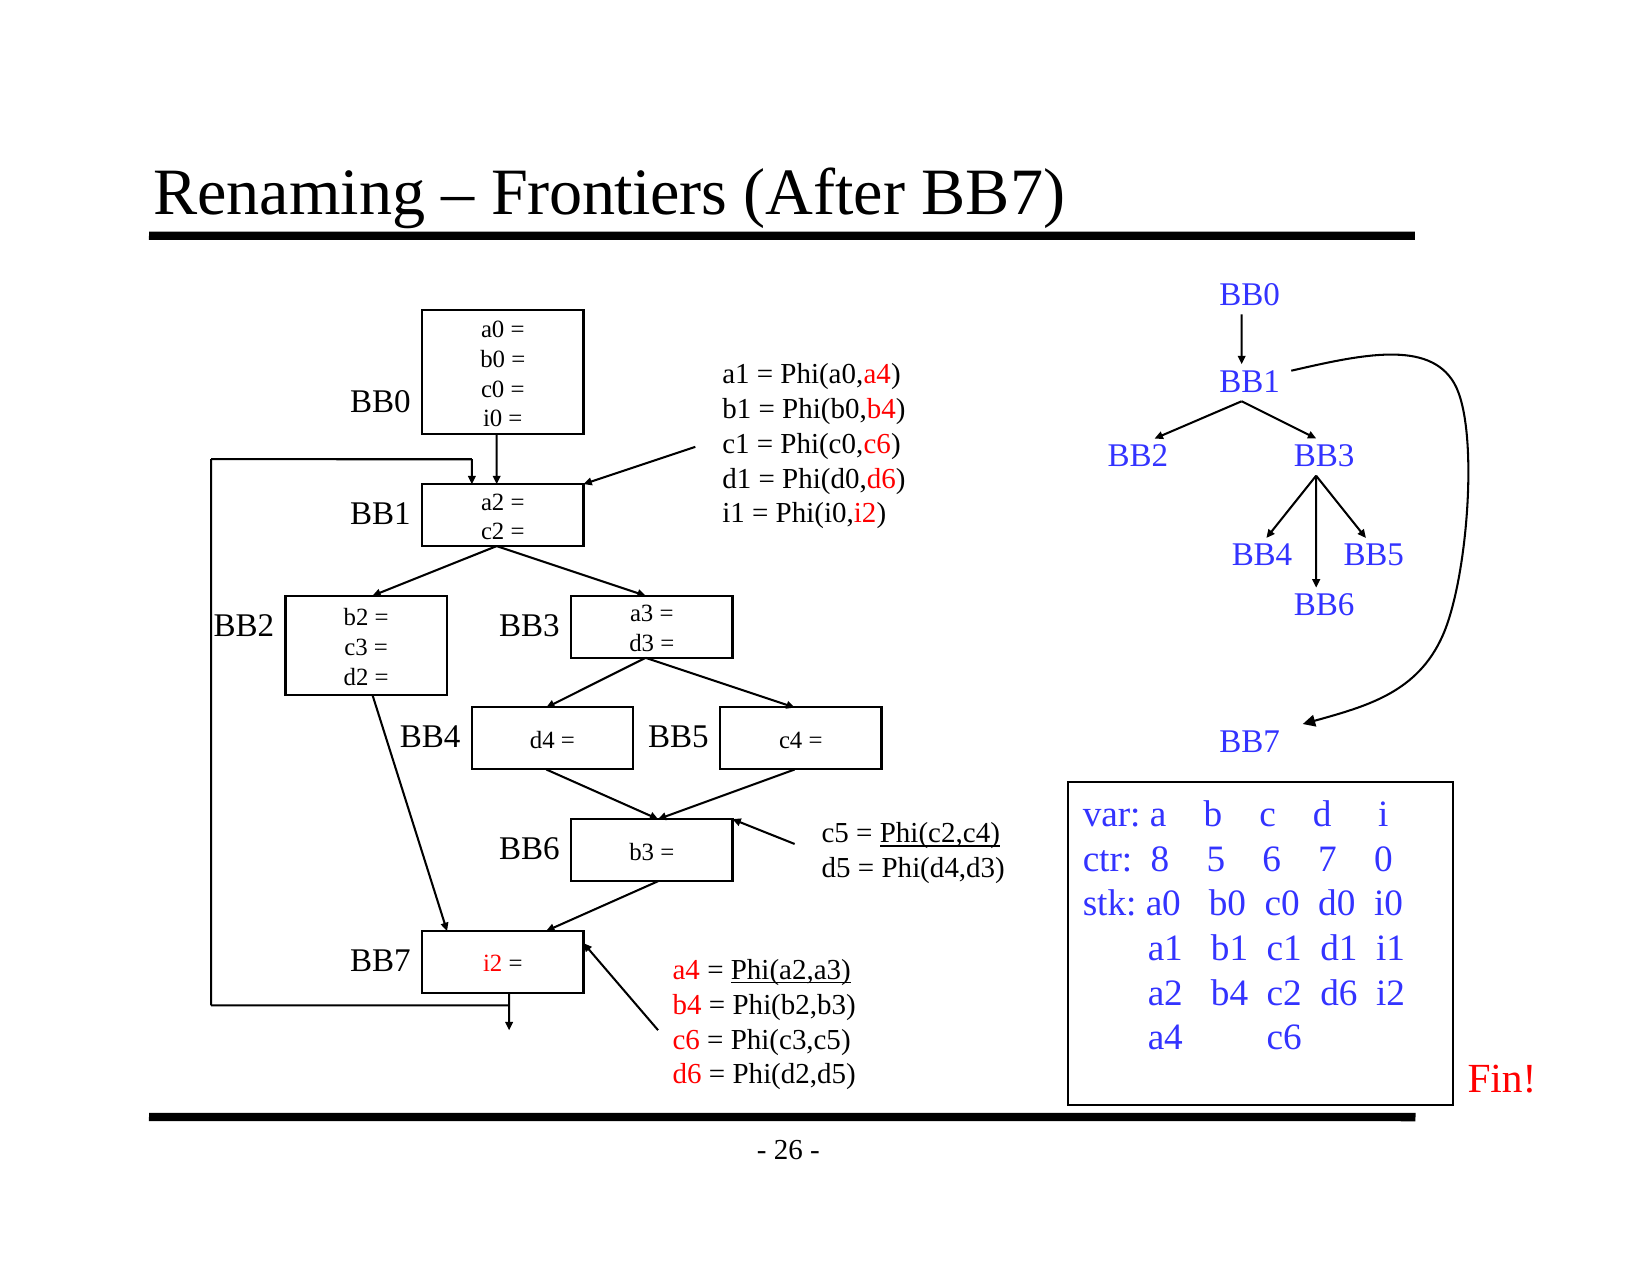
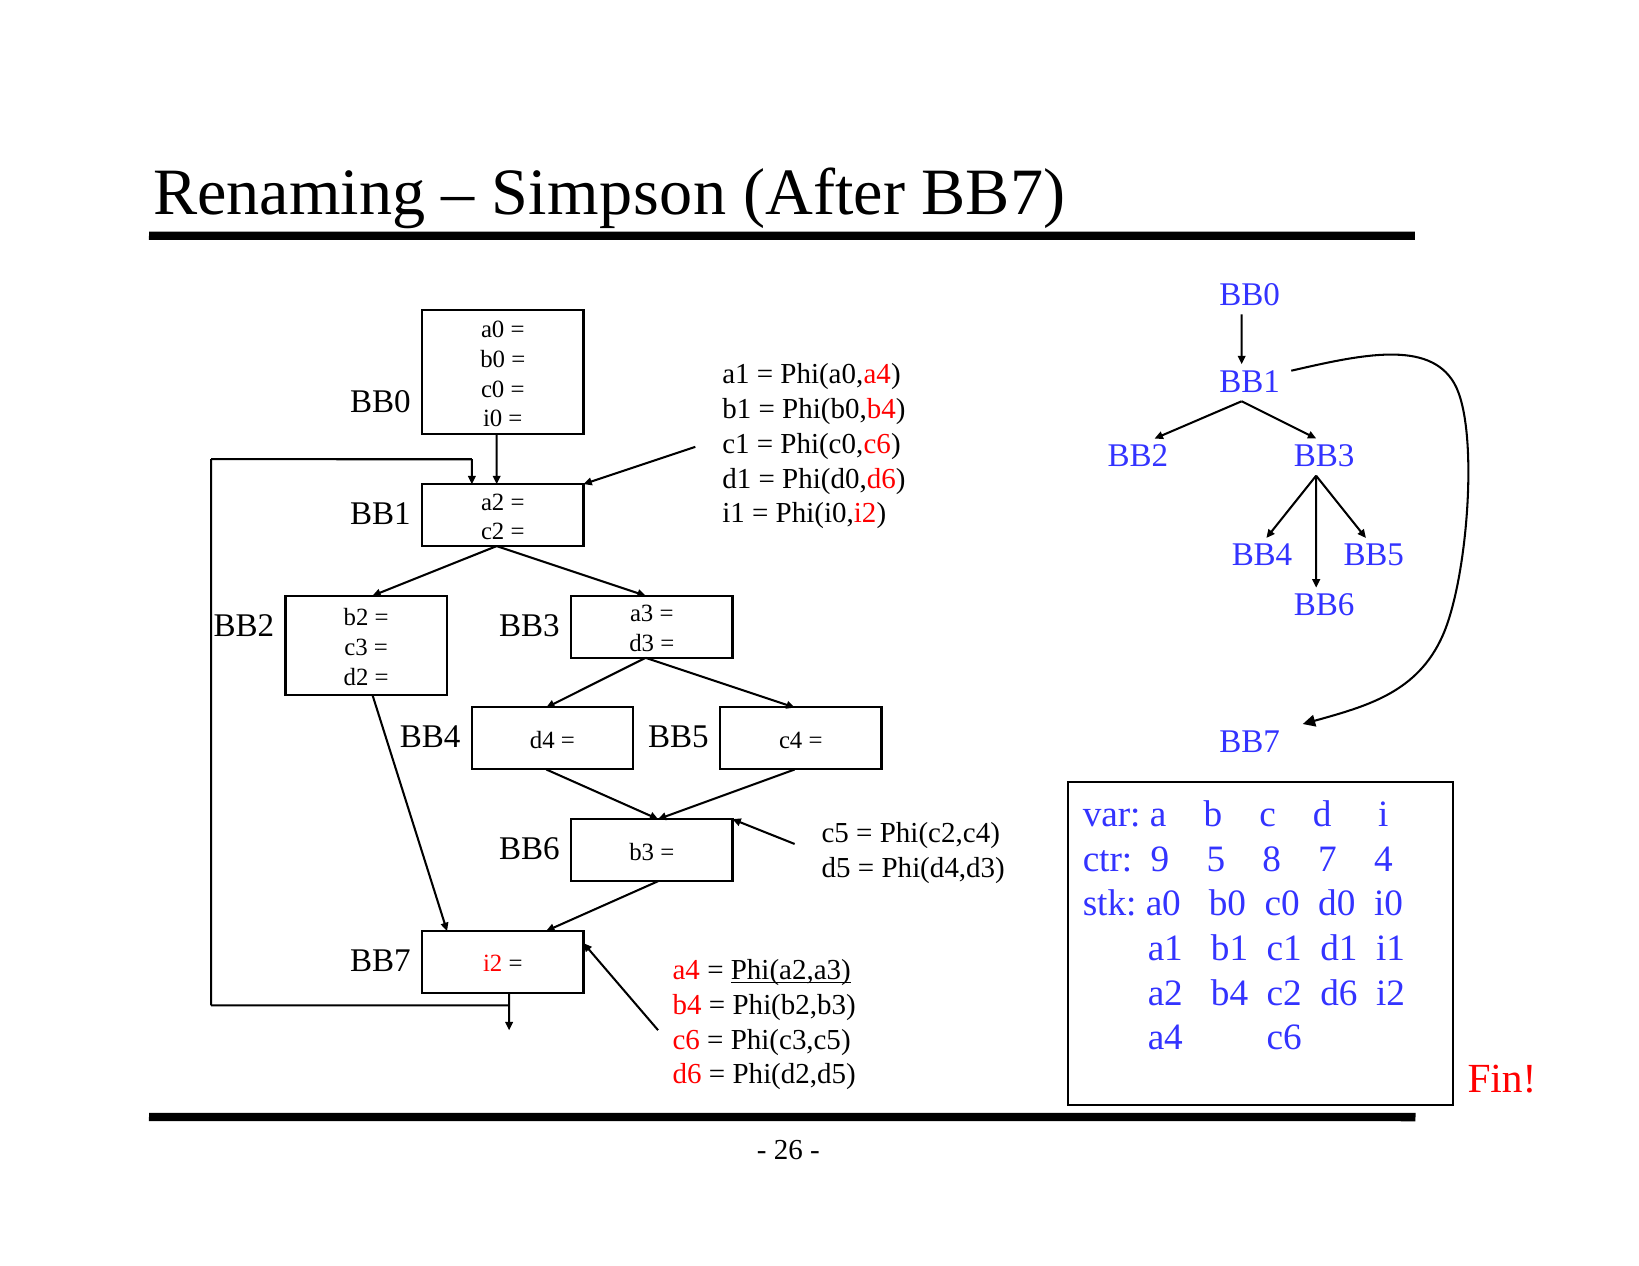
Frontiers: Frontiers -> Simpson (609, 193)
Phi(c2,c4 underline: present -> none (940, 834)
8: 8 -> 9 (1160, 859)
6: 6 -> 8 (1272, 859)
0: 0 -> 4 (1383, 859)
